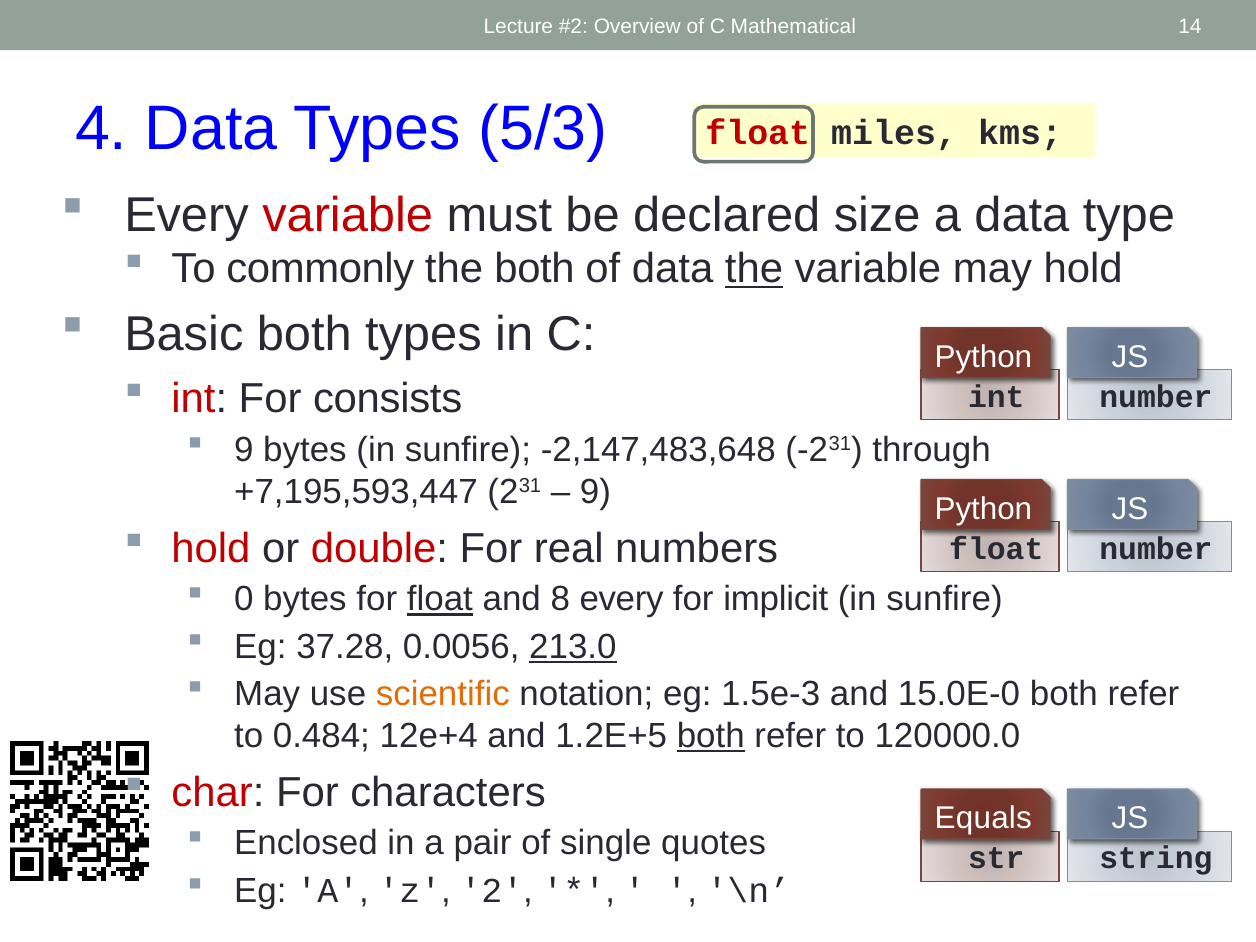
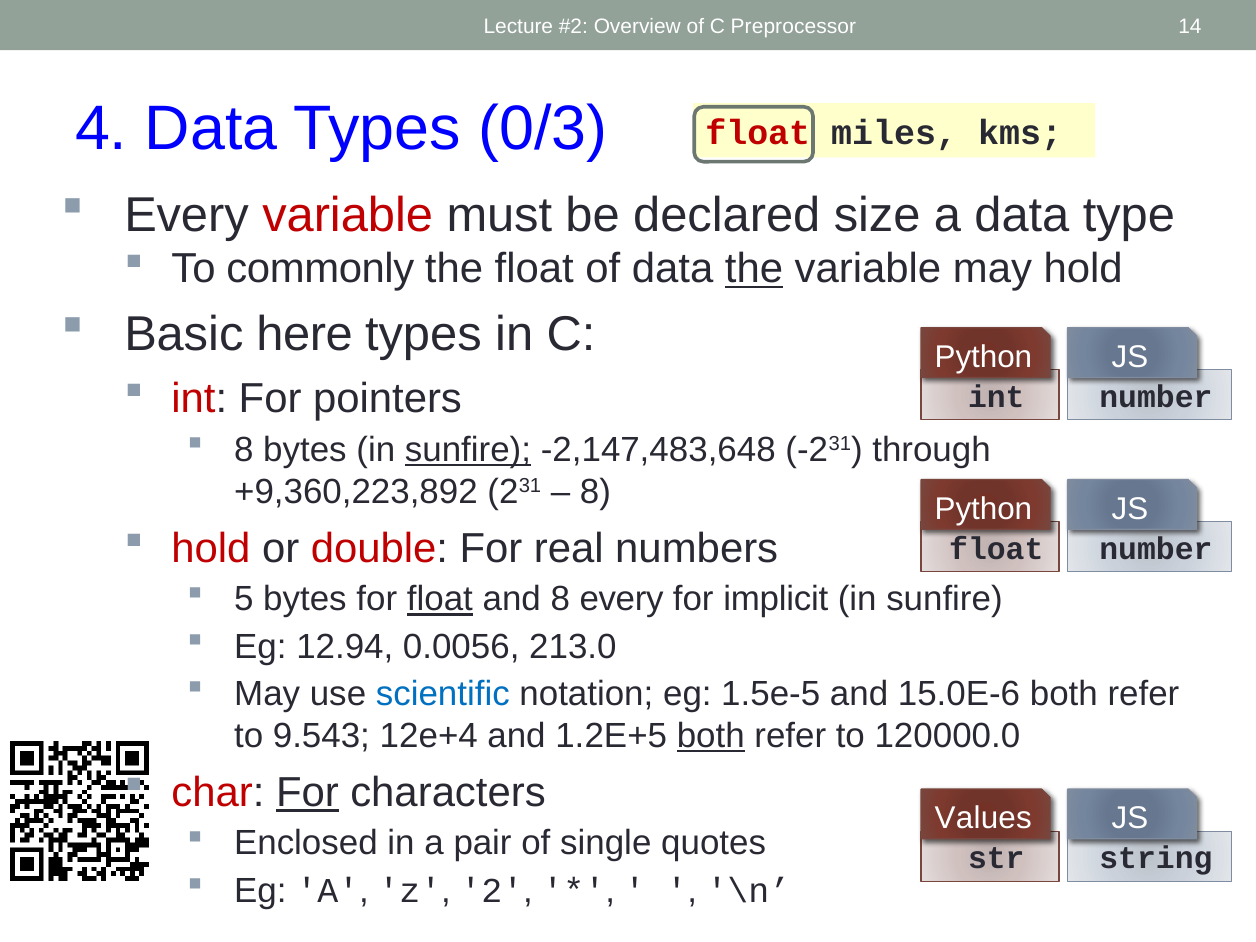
Mathematical: Mathematical -> Preprocessor (793, 27)
5/3: 5/3 -> 0/3 (543, 129)
the both: both -> float (534, 269)
Basic both: both -> here (305, 334)
consists: consists -> pointers (387, 399)
9: 9 -> 8 (244, 450)
sunfire underline: none -> present (468, 450)
+7,195,593,447: +7,195,593,447 -> +9,360,223,892 (356, 492)
9: 9 -> 8 (595, 492)
0: 0 -> 5 (244, 599)
37.28: 37.28 -> 12.94 (345, 647)
213.0 underline: present -> none (573, 647)
scientific colour: orange -> blue (443, 694)
1.5e-3: 1.5e-3 -> 1.5e-5 (771, 694)
15.0E-0: 15.0E-0 -> 15.0E-6 (959, 694)
0.484: 0.484 -> 9.543 (321, 736)
For underline: none -> present (307, 793)
Equals: Equals -> Values (983, 818)
